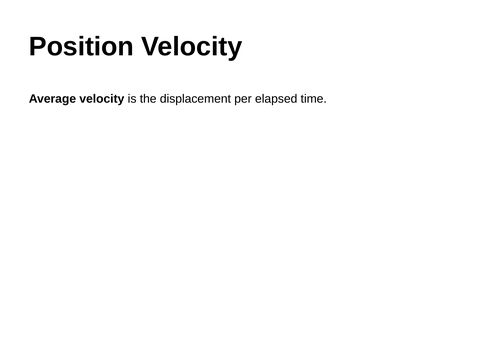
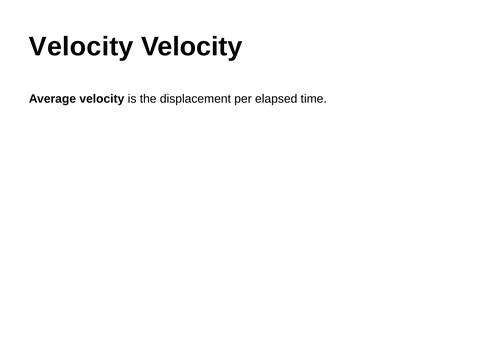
Position: Position -> Velocity (81, 47)
